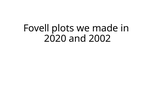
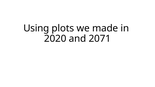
Fovell: Fovell -> Using (36, 28)
2002: 2002 -> 2071 (100, 39)
